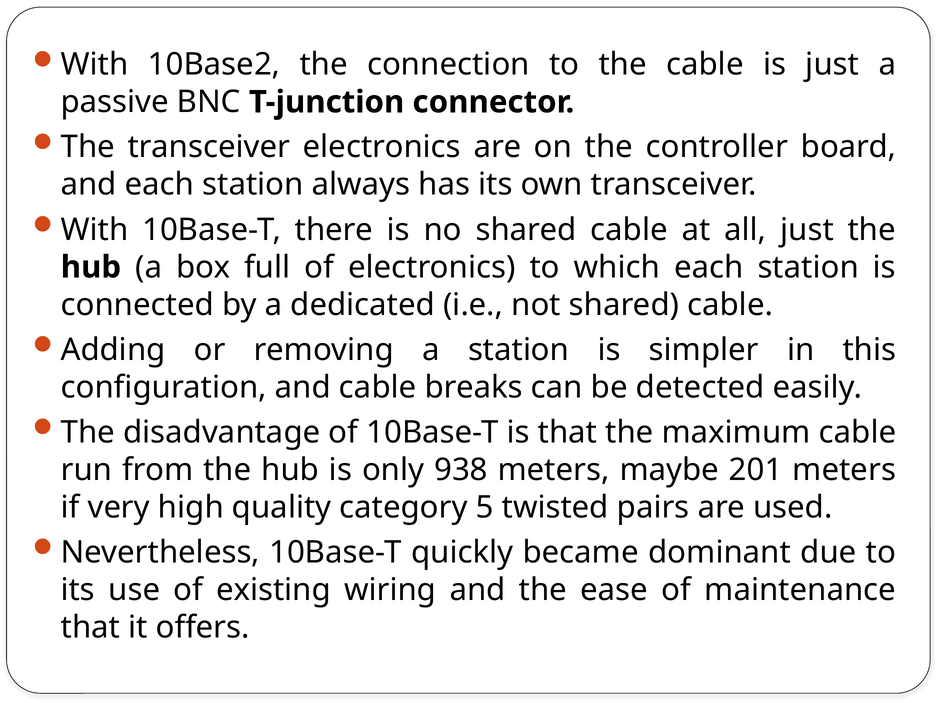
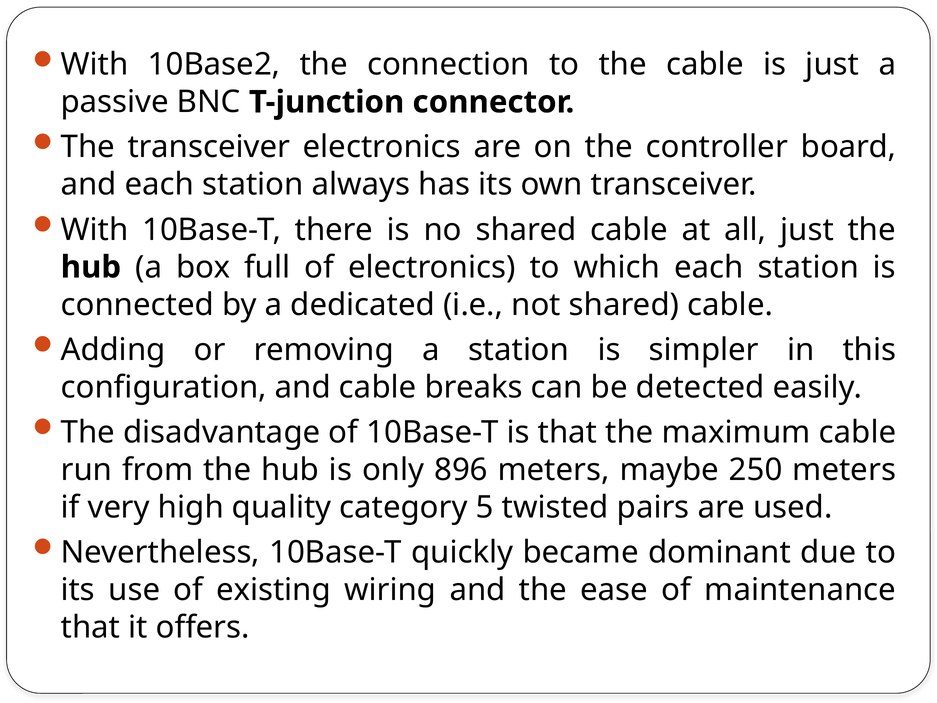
938: 938 -> 896 (461, 470)
201: 201 -> 250 (756, 470)
